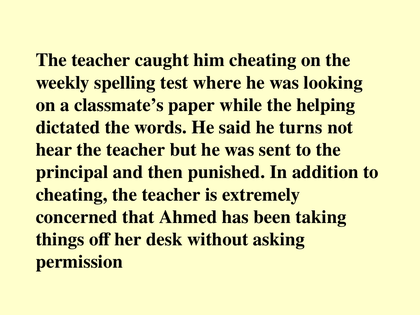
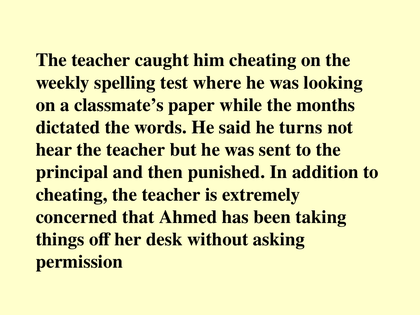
helping: helping -> months (326, 105)
